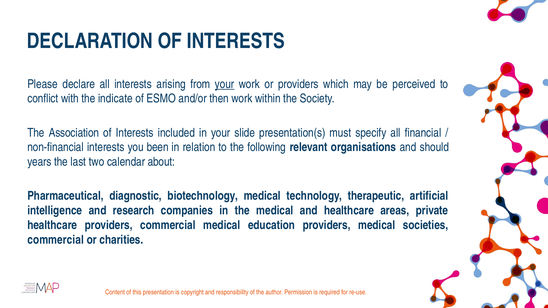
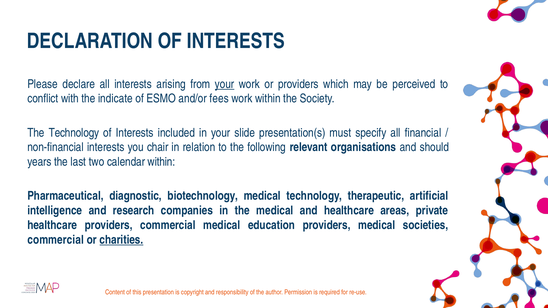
then: then -> fees (219, 99)
The Association: Association -> Technology (74, 133)
been: been -> chair (158, 147)
calendar about: about -> within (161, 162)
charities underline: none -> present (121, 240)
